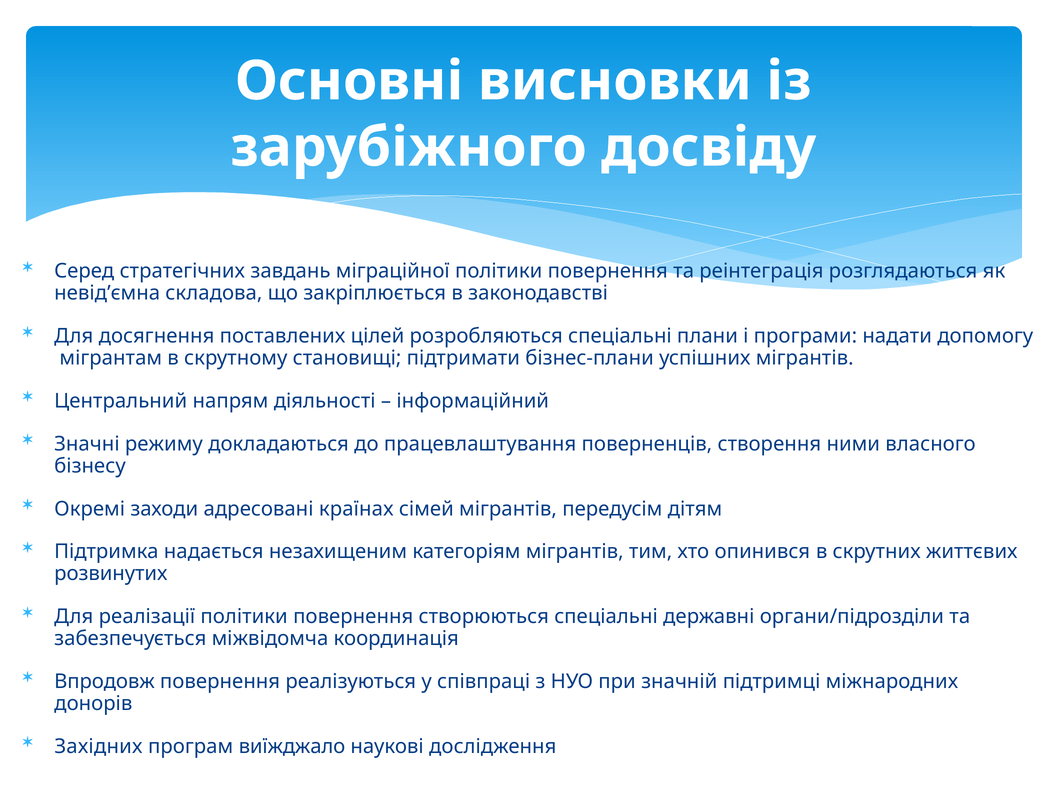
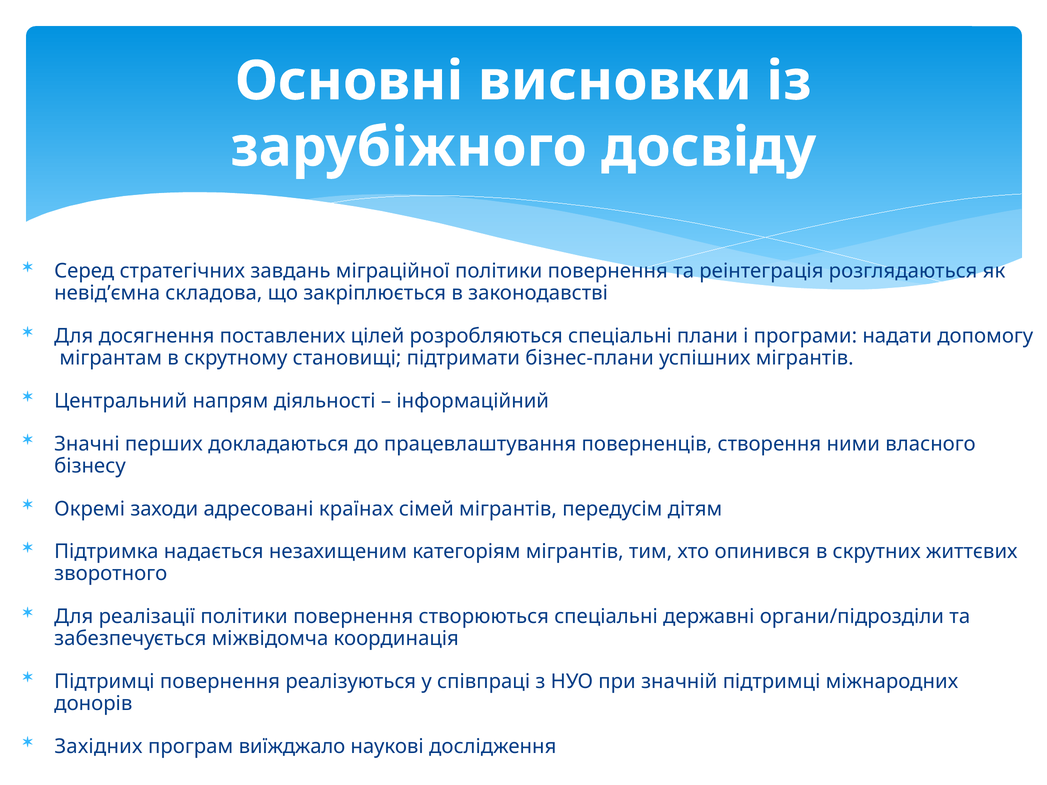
режиму: режиму -> перших (164, 444)
розвинутих: розвинутих -> зворотного (111, 574)
Впродовж: Впродовж -> Підтримці (104, 682)
